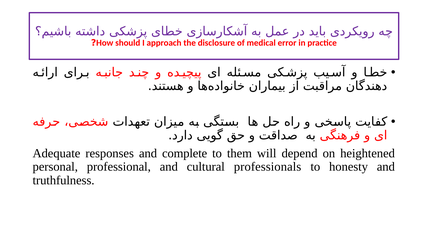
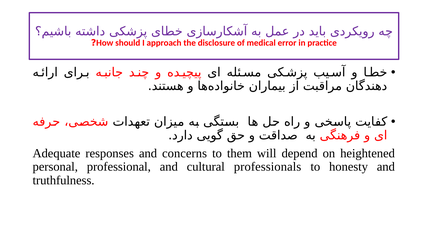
complete: complete -> concerns (185, 153)
